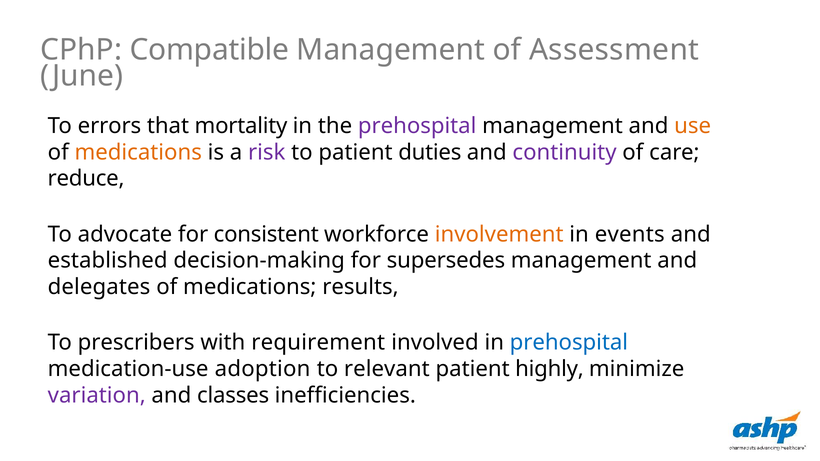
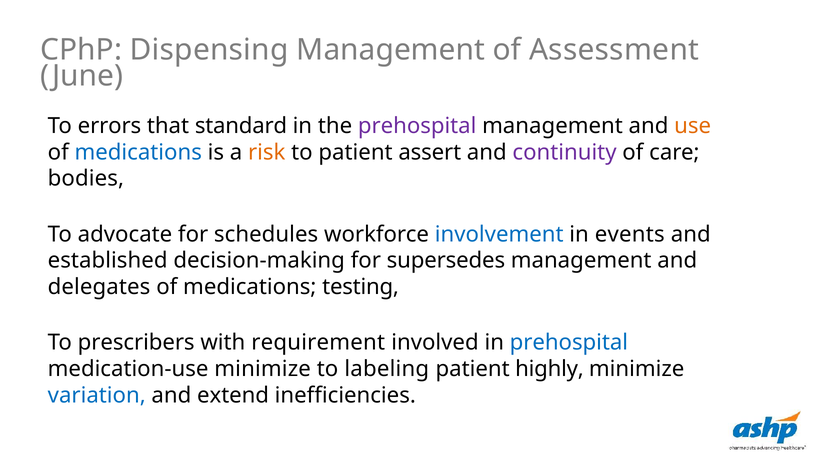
Compatible: Compatible -> Dispensing (209, 50)
mortality: mortality -> standard (241, 126)
medications colour: orange -> blue (138, 152)
risk colour: purple -> orange (267, 152)
duties: duties -> assert (430, 152)
reduce: reduce -> bodies (86, 179)
consistent: consistent -> schedules (266, 234)
involvement colour: orange -> blue (499, 234)
results: results -> testing (361, 287)
medication-use adoption: adoption -> minimize (263, 369)
relevant: relevant -> labeling (387, 369)
variation colour: purple -> blue (97, 396)
classes: classes -> extend (233, 396)
